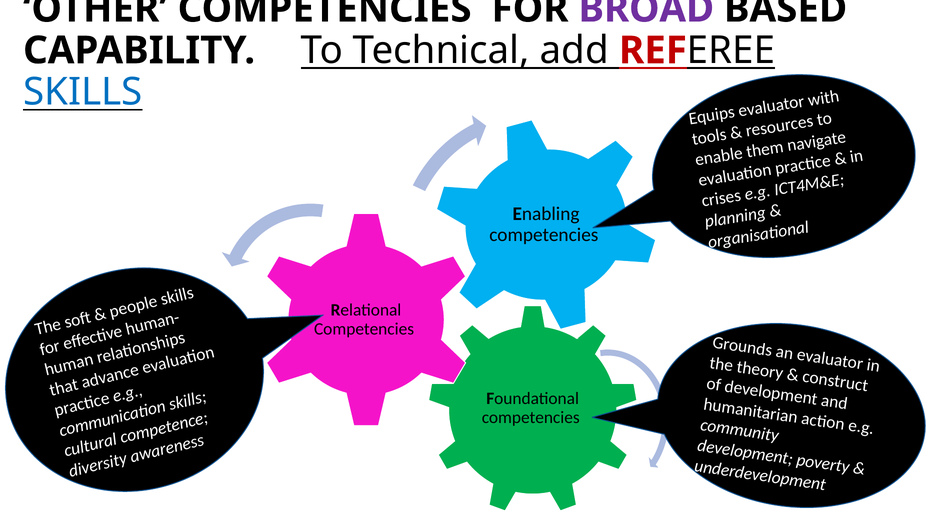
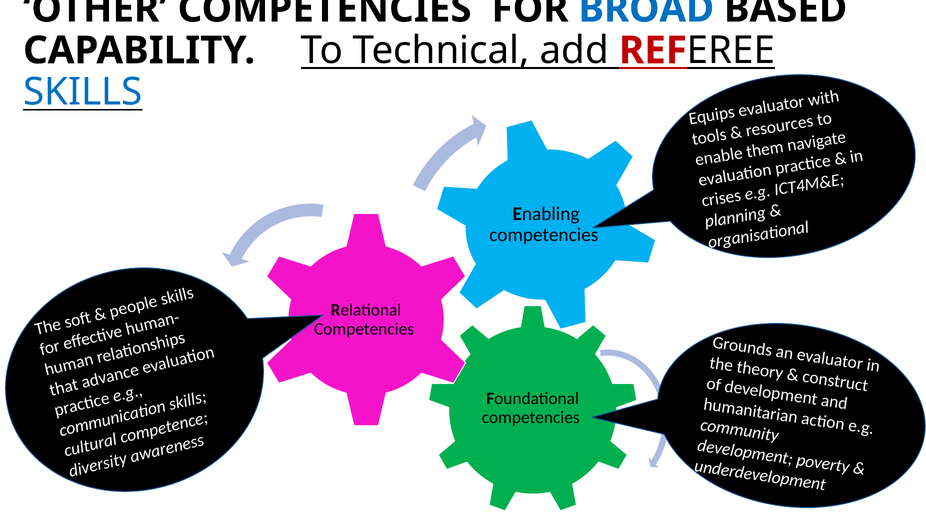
BROAD colour: purple -> blue (646, 9)
